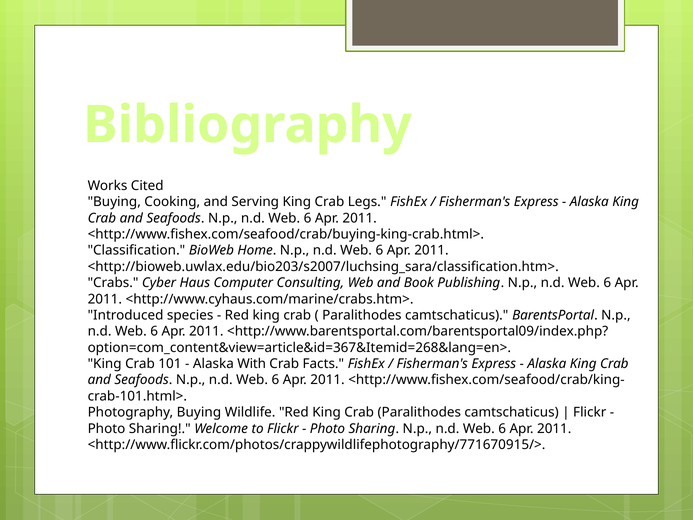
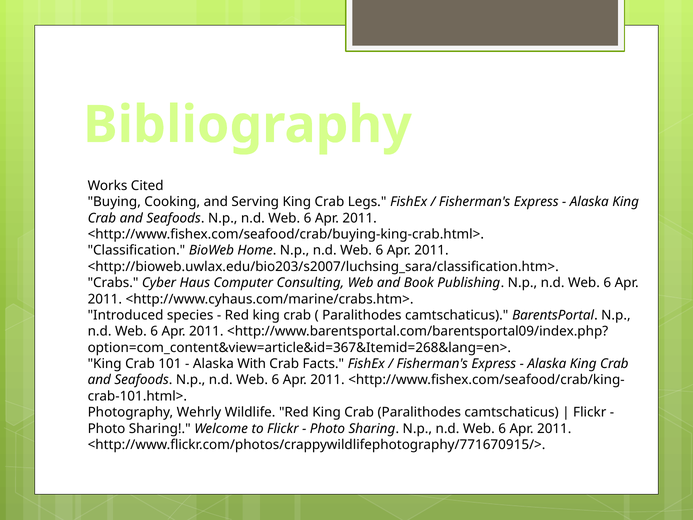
Photography Buying: Buying -> Wehrly (199, 412)
